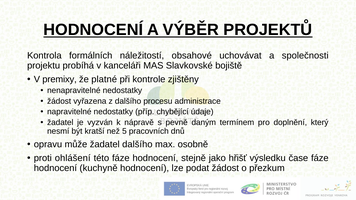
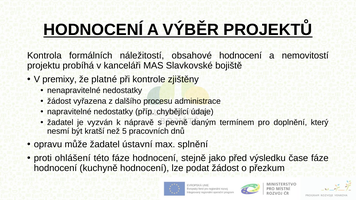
obsahové uchovávat: uchovávat -> hodnocení (241, 56)
společnosti: společnosti -> nemovitostí (305, 56)
žadatel dalšího: dalšího -> ústavní (137, 145)
osobně: osobně -> splnění (193, 145)
hřišť: hřišť -> před (238, 158)
